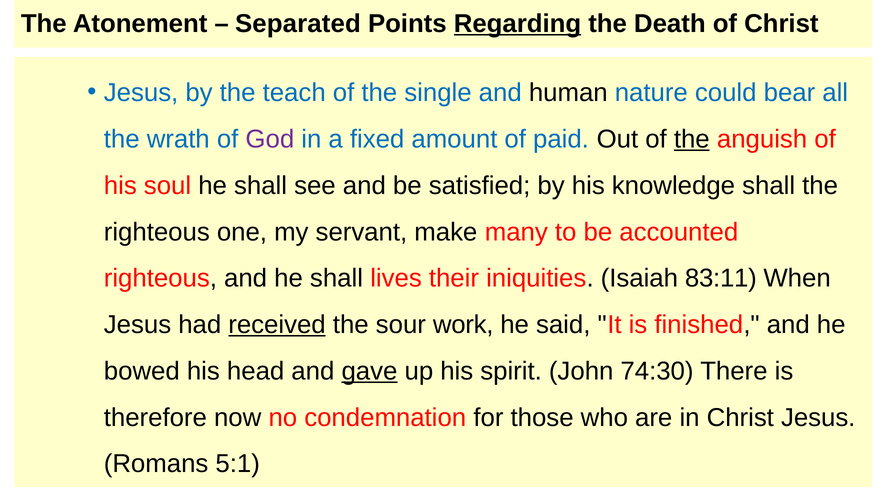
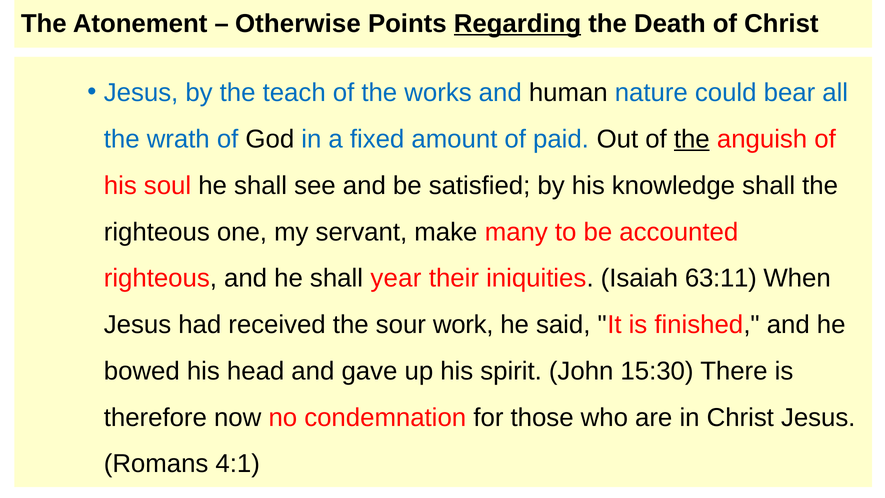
Separated: Separated -> Otherwise (298, 24)
single: single -> works (438, 93)
God colour: purple -> black (270, 139)
lives: lives -> year (396, 278)
83:11: 83:11 -> 63:11 (721, 278)
received underline: present -> none (277, 325)
gave underline: present -> none (369, 371)
74:30: 74:30 -> 15:30 (657, 371)
5:1: 5:1 -> 4:1 (238, 464)
